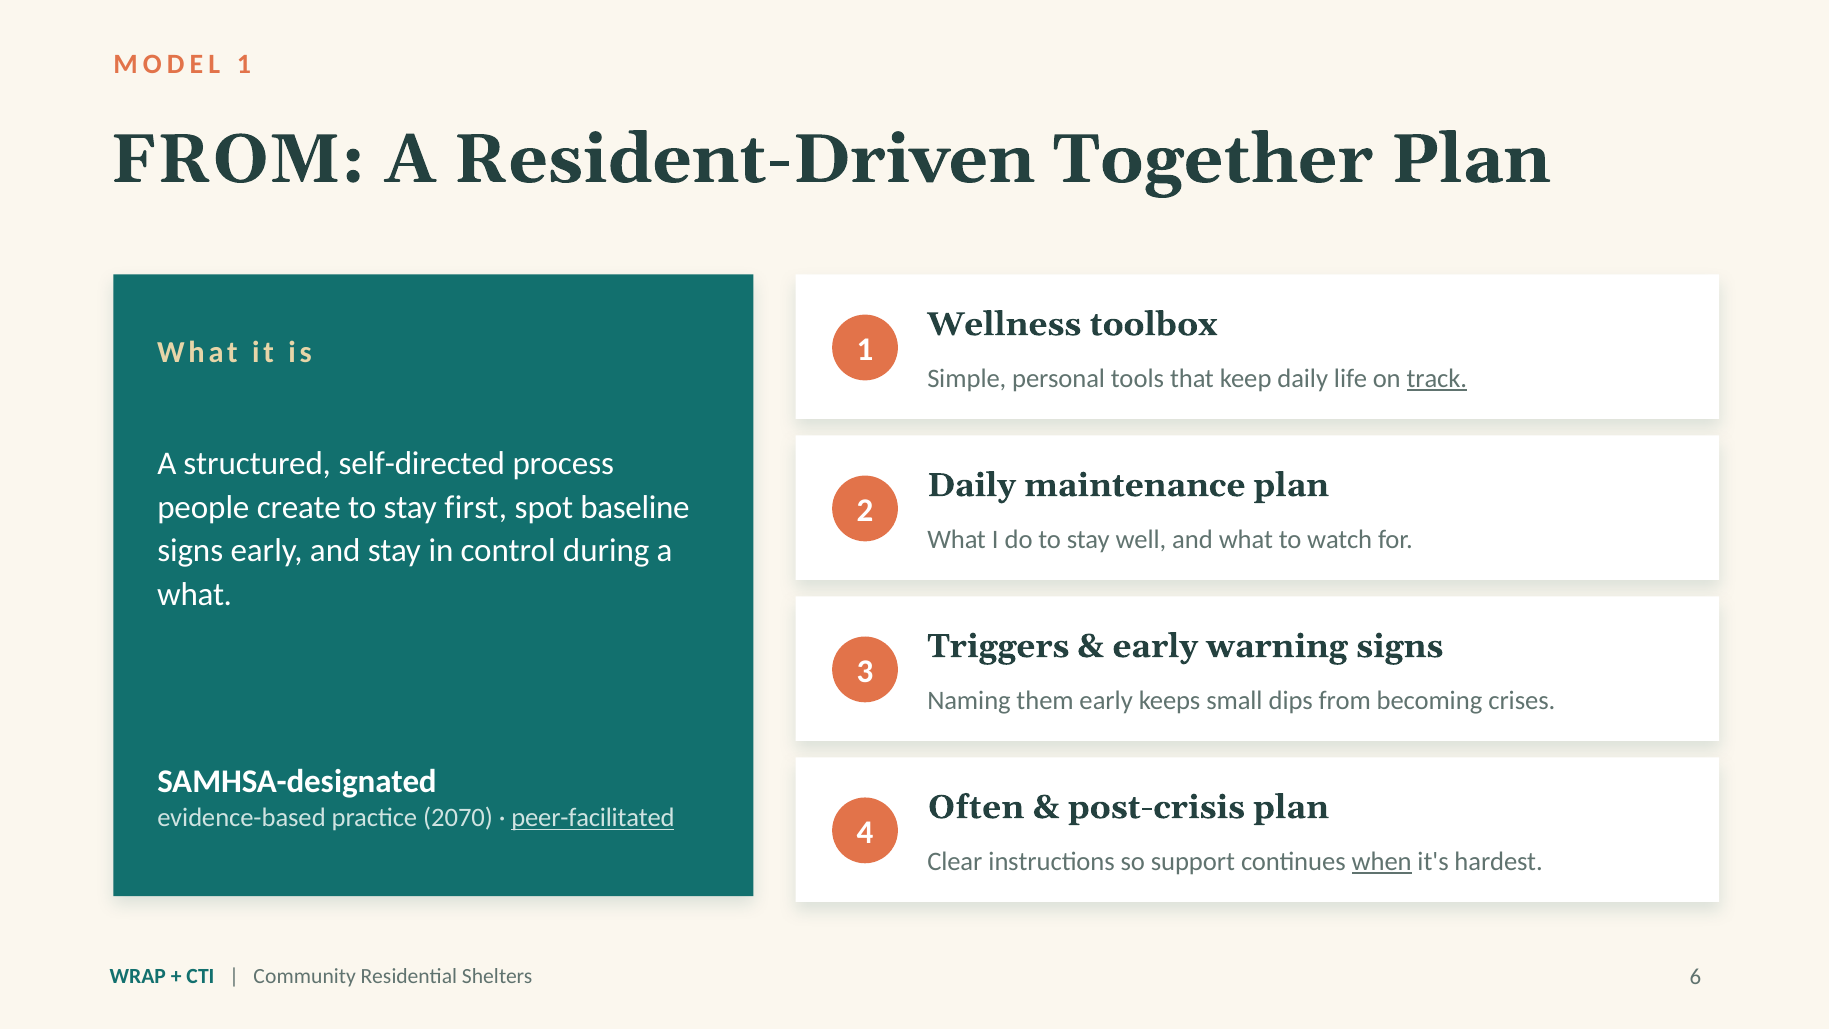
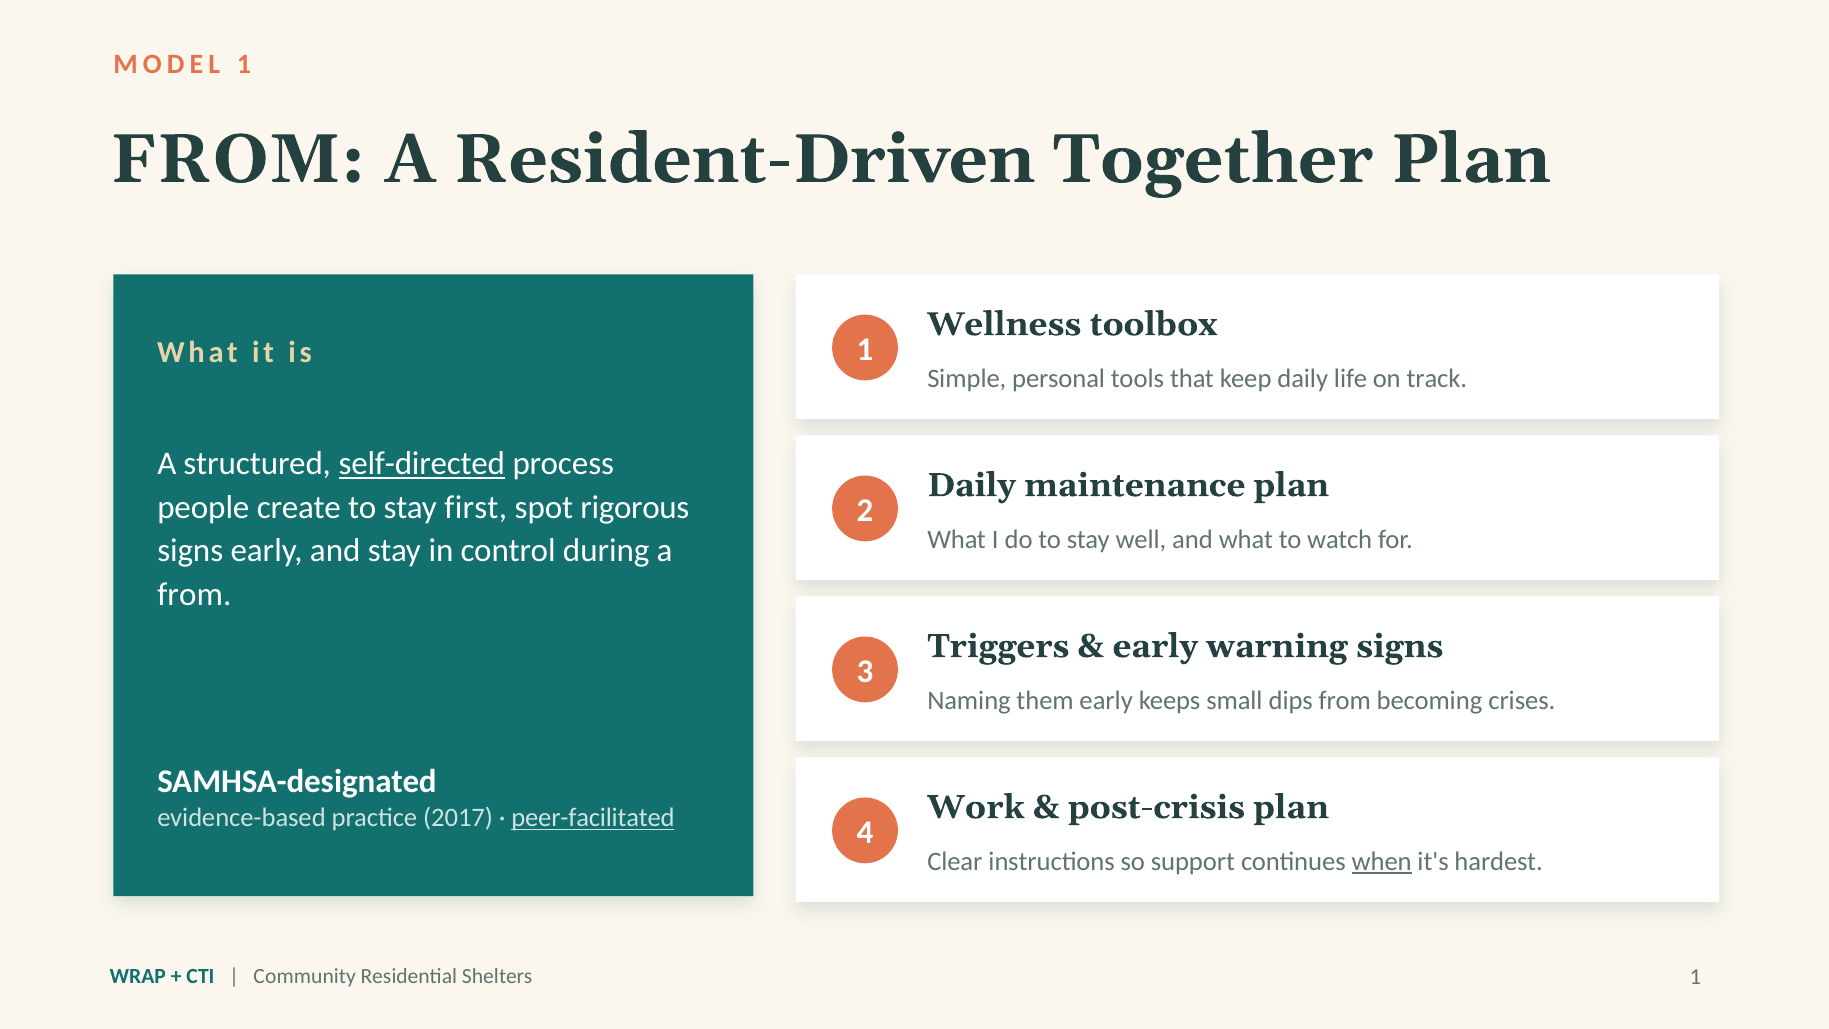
track underline: present -> none (1437, 379)
self-directed underline: none -> present (422, 464)
baseline: baseline -> rigorous (635, 507)
what: what -> from (194, 595)
Often: Often -> Work (976, 807)
2070: 2070 -> 2017 (458, 818)
Shelters 6: 6 -> 1 (1695, 976)
